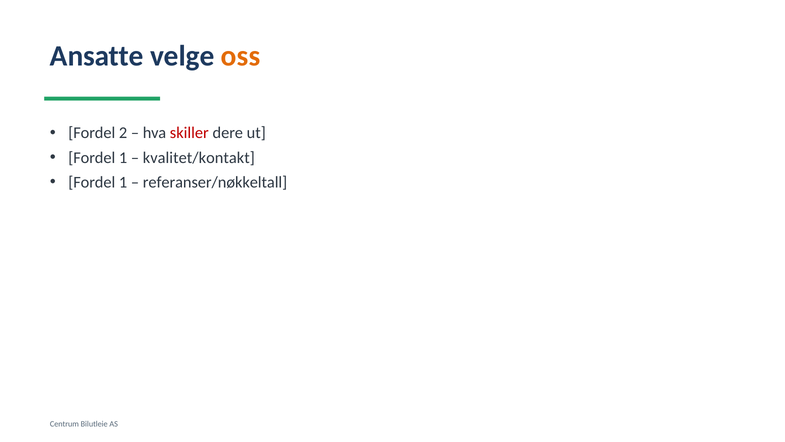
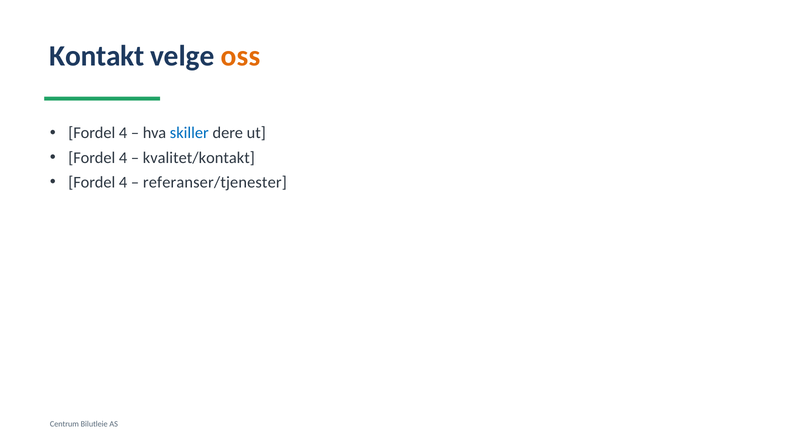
Ansatte: Ansatte -> Kontakt (97, 56)
2: 2 -> 4 (123, 133)
skiller colour: red -> blue (189, 133)
1: 1 -> 4 (123, 158)
1: 1 -> 4 (123, 182)
referanser/nøkkeltall: referanser/nøkkeltall -> referanser/tjenester (215, 182)
